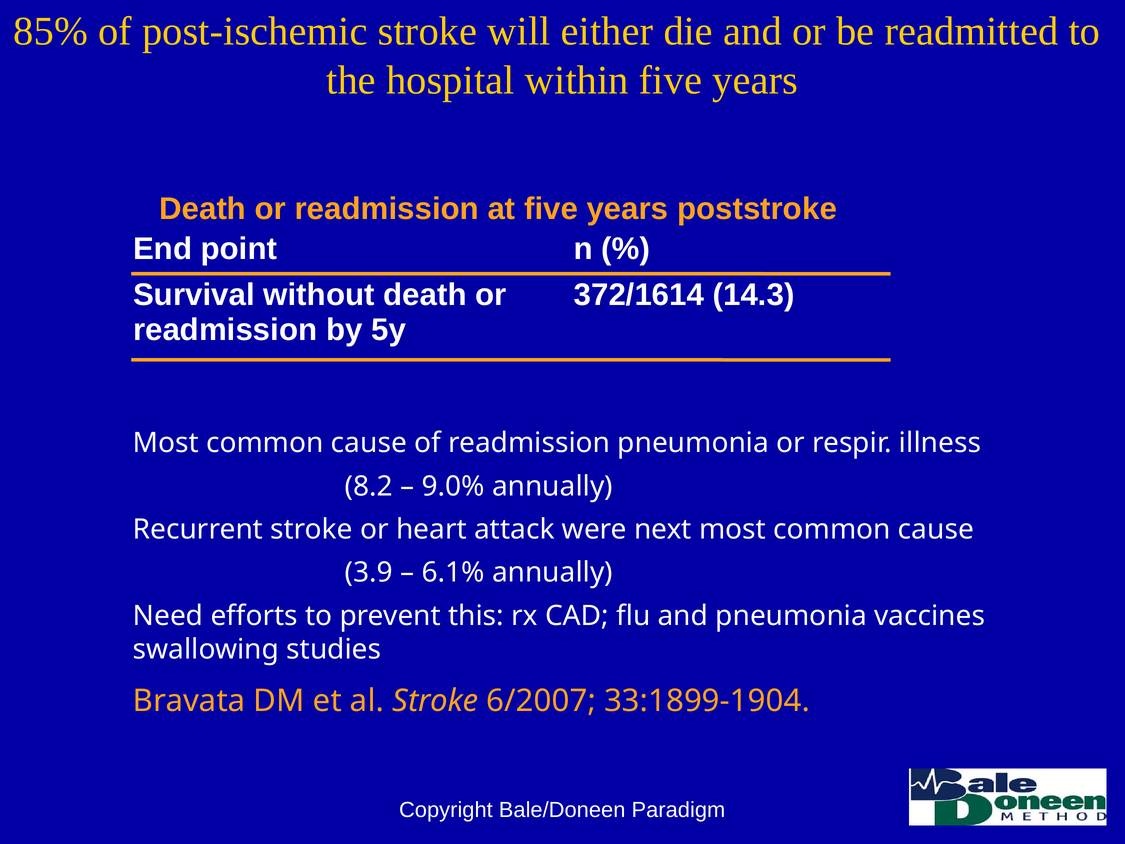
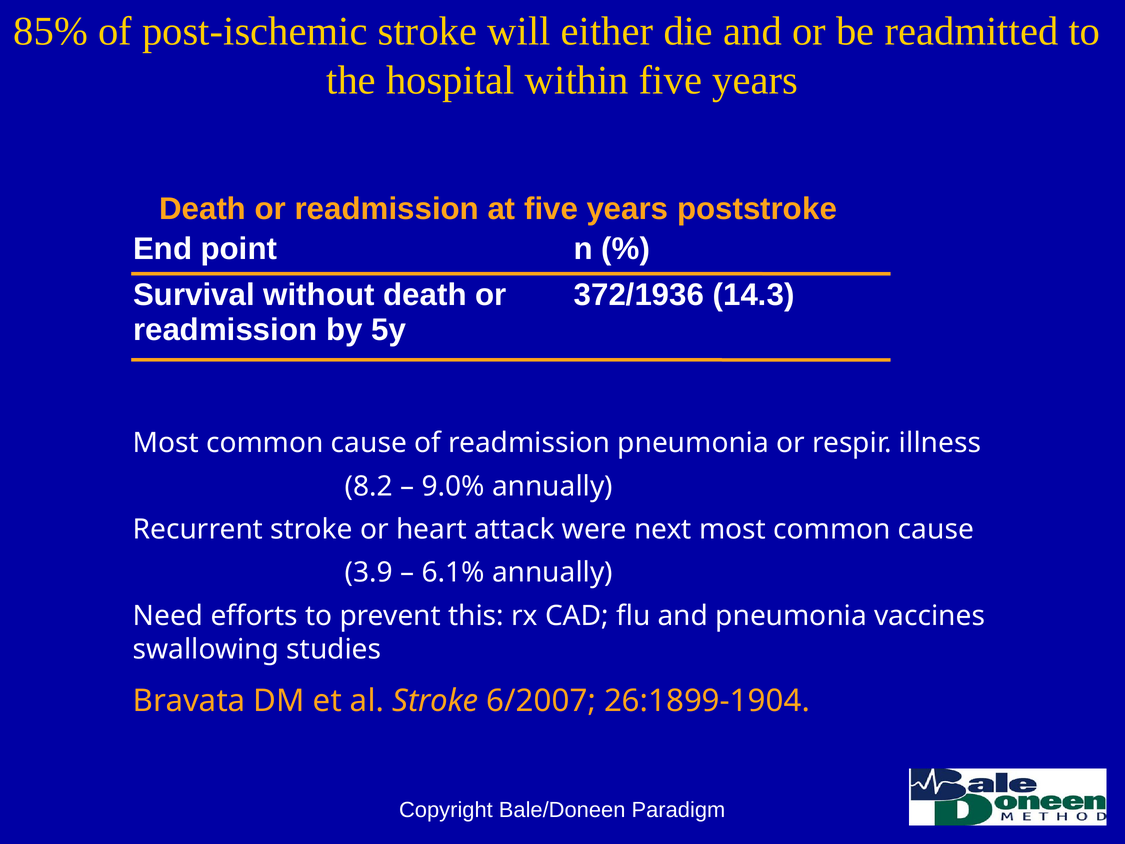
372/1614: 372/1614 -> 372/1936 (639, 295)
33:1899-1904: 33:1899-1904 -> 26:1899-1904 (707, 701)
